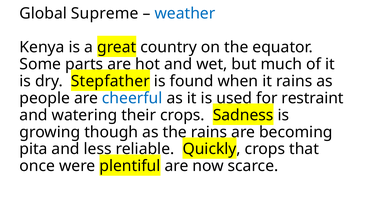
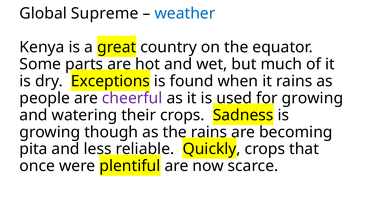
Stepfather: Stepfather -> Exceptions (110, 81)
cheerful colour: blue -> purple (132, 98)
restraint: restraint -> growing (312, 98)
